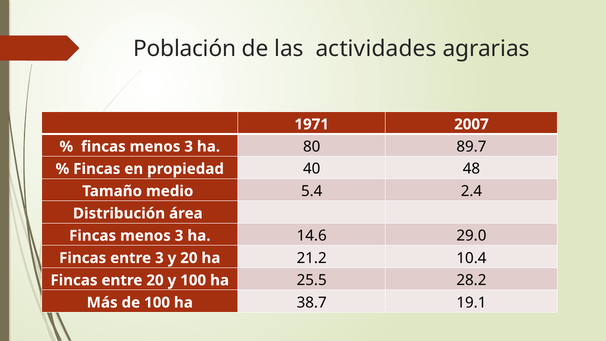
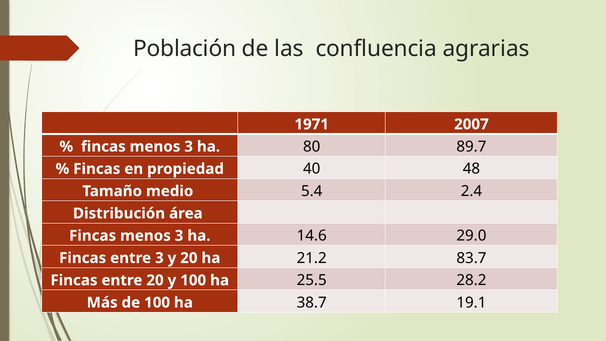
actividades: actividades -> confluencia (376, 49)
10.4: 10.4 -> 83.7 (471, 258)
